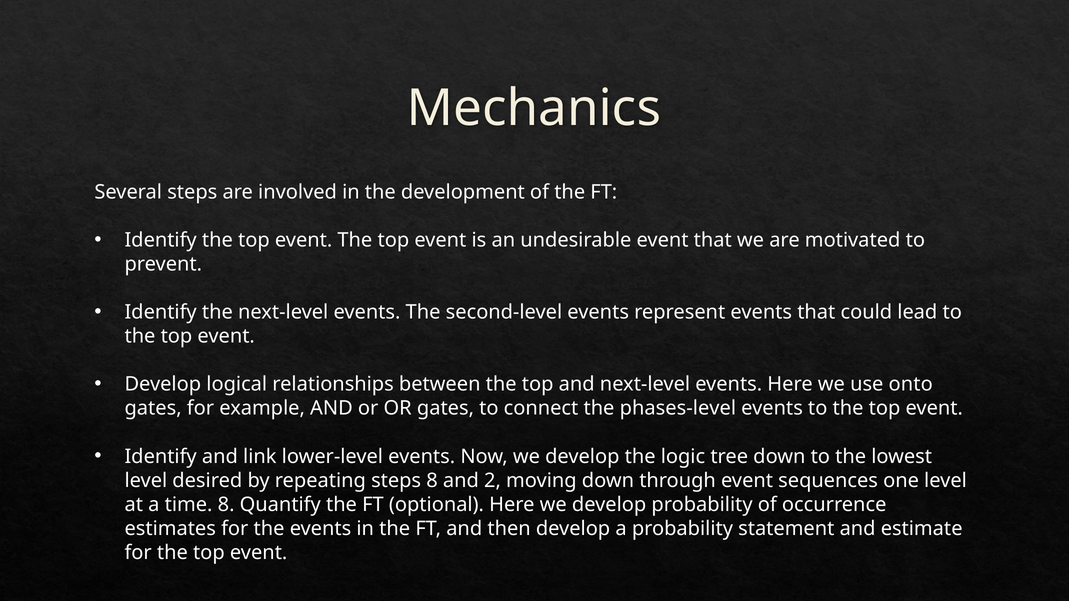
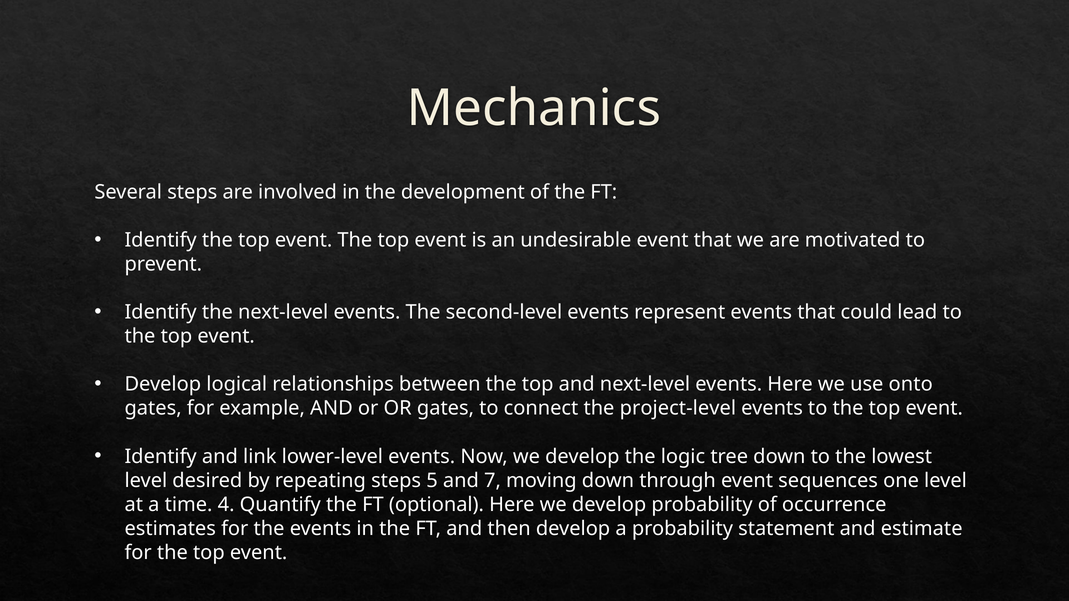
phases-level: phases-level -> project-level (678, 409)
steps 8: 8 -> 5 (432, 481)
2: 2 -> 7 (492, 481)
time 8: 8 -> 4 (226, 505)
